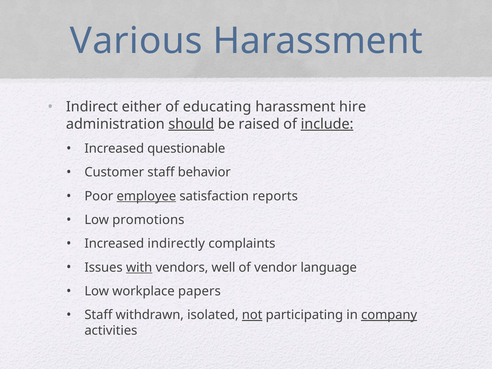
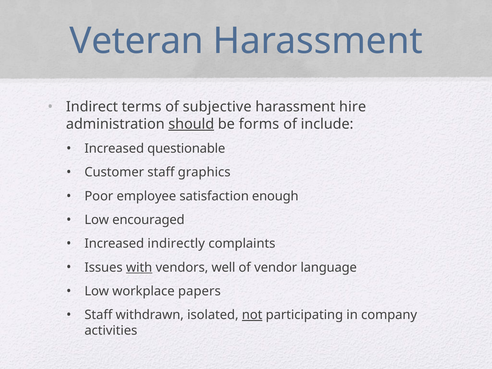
Various: Various -> Veteran (137, 41)
either: either -> terms (142, 107)
educating: educating -> subjective (217, 107)
raised: raised -> forms (259, 124)
include underline: present -> none (327, 124)
behavior: behavior -> graphics (204, 172)
employee underline: present -> none (146, 196)
reports: reports -> enough (275, 196)
promotions: promotions -> encouraged (148, 220)
company underline: present -> none (389, 315)
